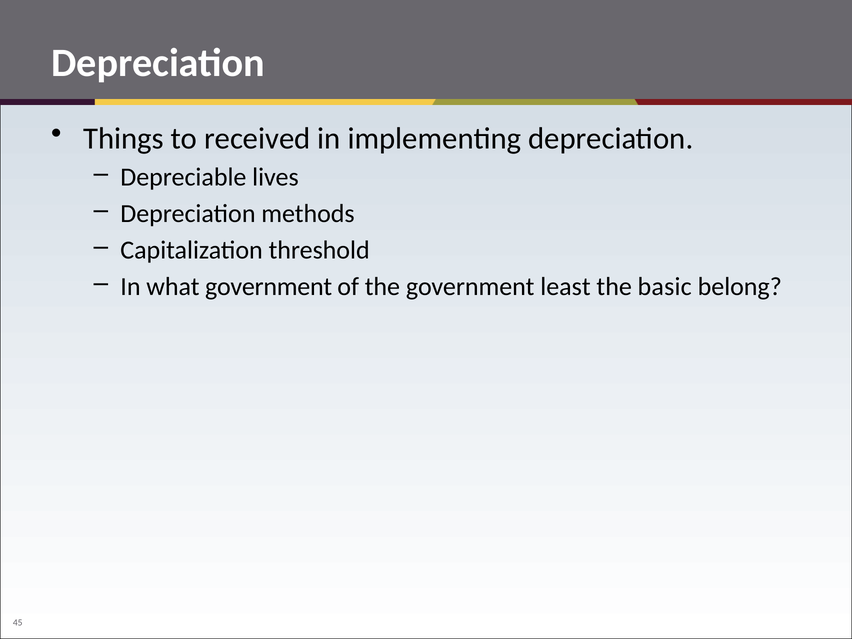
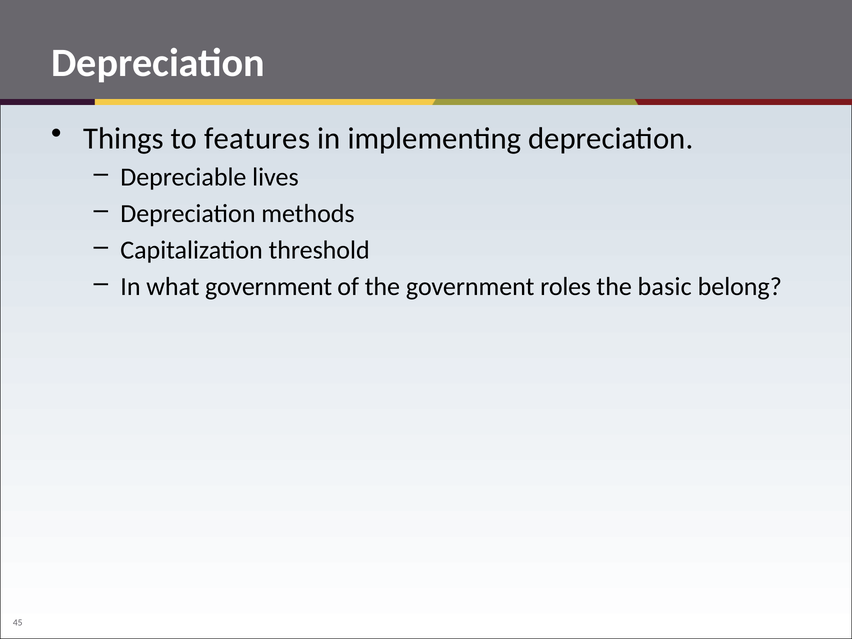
received: received -> features (257, 138)
least: least -> roles (566, 287)
